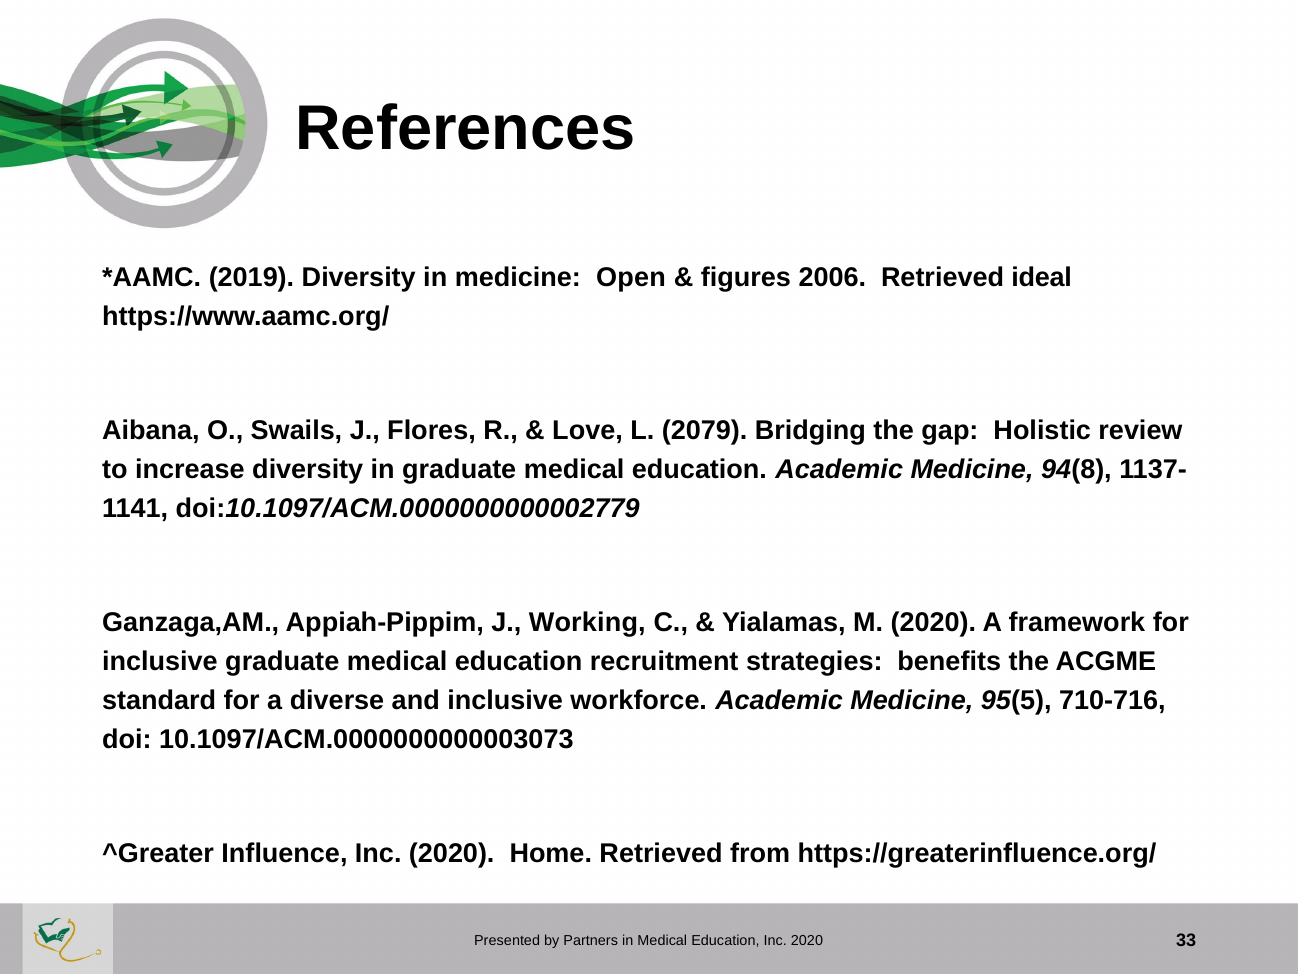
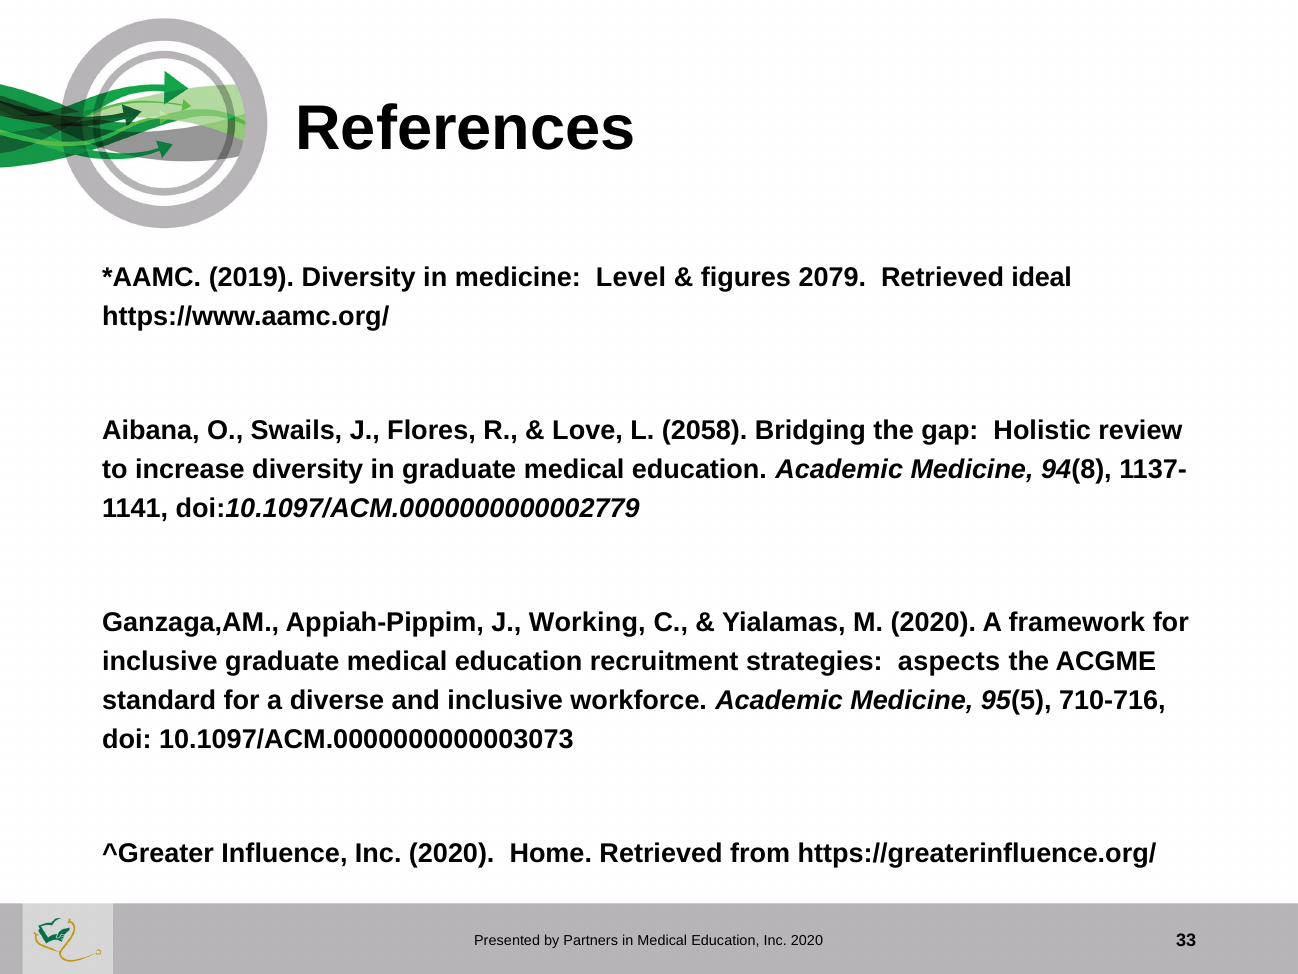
Open: Open -> Level (631, 278)
2006: 2006 -> 2079 (832, 278)
2079: 2079 -> 2058 (705, 431)
benefits: benefits -> aspects (949, 661)
